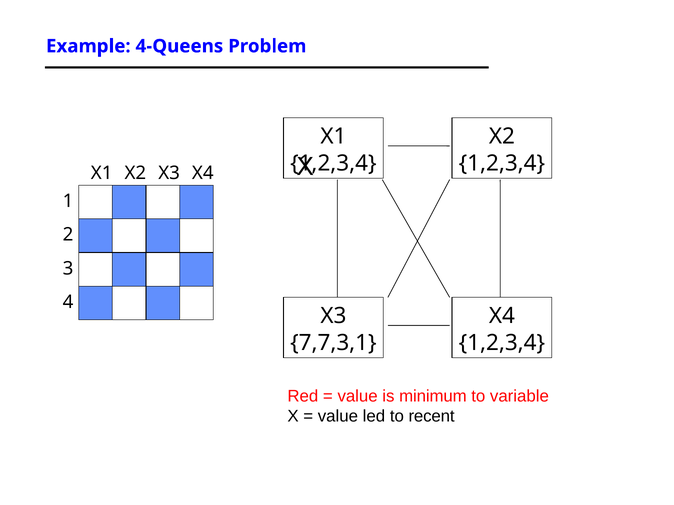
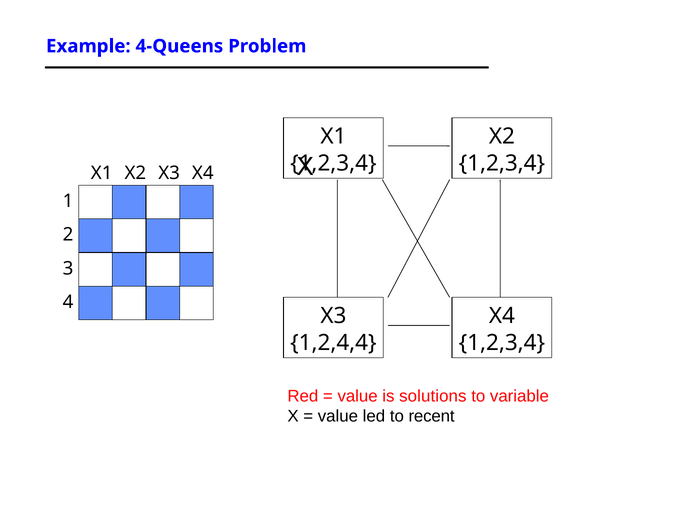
7,7,3,1: 7,7,3,1 -> 1,2,4,4 (333, 343)
minimum: minimum -> solutions (433, 397)
